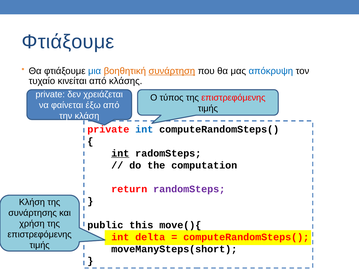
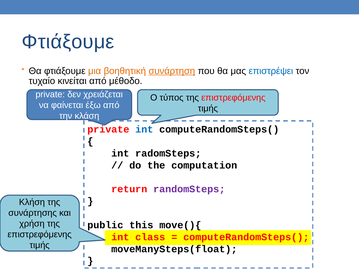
μια colour: blue -> orange (95, 71)
απόκρυψη: απόκρυψη -> επιστρέψει (271, 71)
κλάσης: κλάσης -> μέθοδο (126, 81)
int underline: present -> none (120, 153)
delta: delta -> class (150, 237)
moveManySteps(short: moveManySteps(short -> moveManySteps(float (174, 249)
